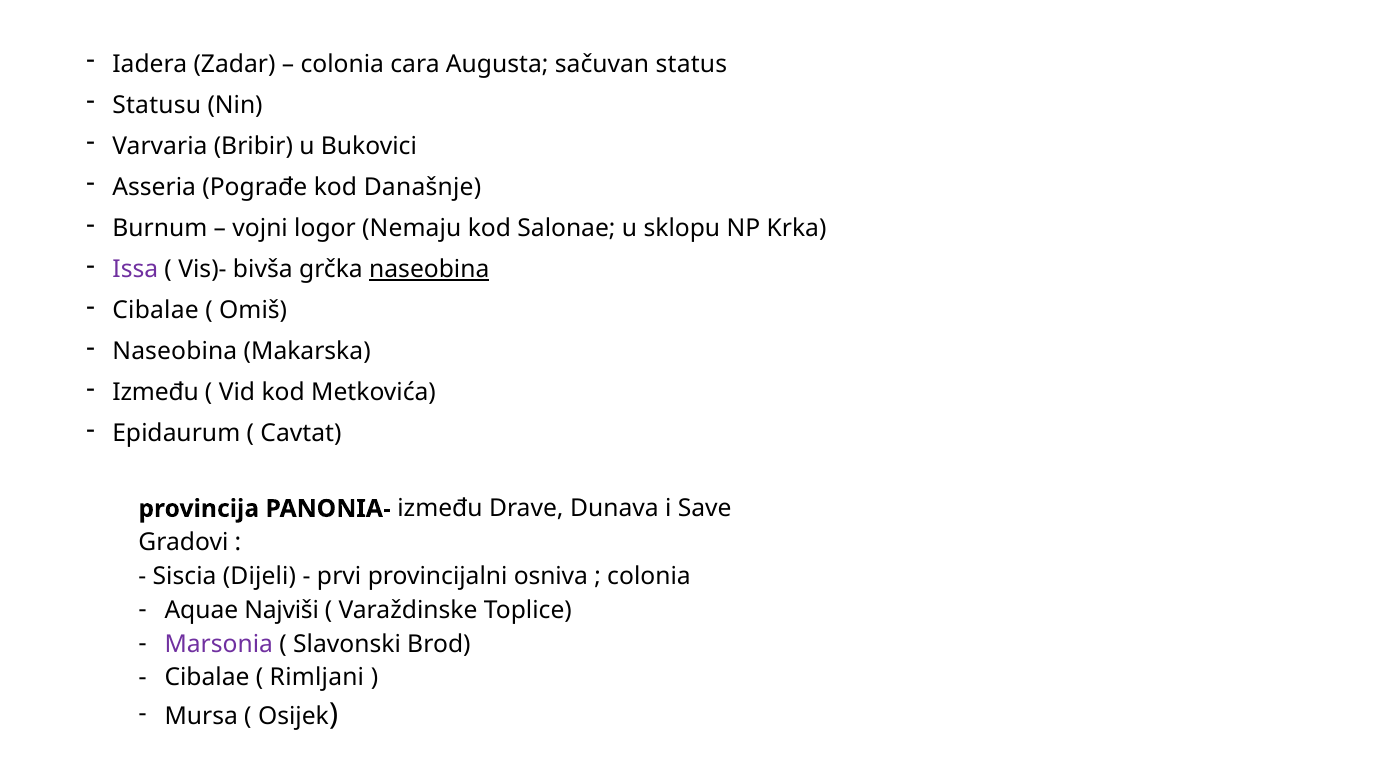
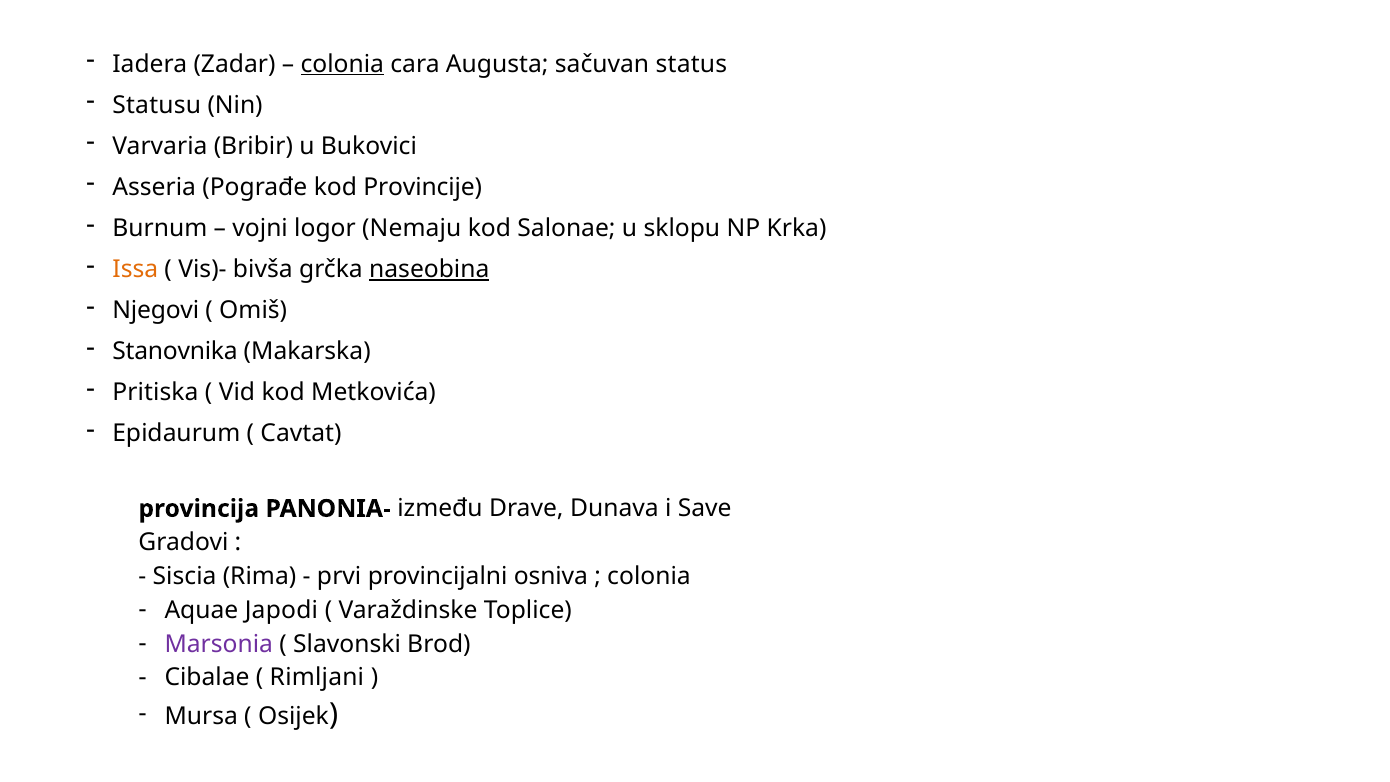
colonia underline: none -> present (342, 64)
Današnje: Današnje -> Provincije (423, 187)
Issa colour: purple -> orange (135, 269)
Cibalae: Cibalae -> Njegovi (156, 310)
Naseobina: Naseobina -> Stanovnika (175, 351)
Između: Između -> Pritiska (155, 393)
Dijeli: Dijeli -> Rima (260, 576)
Najviši: Najviši -> Japodi (281, 610)
